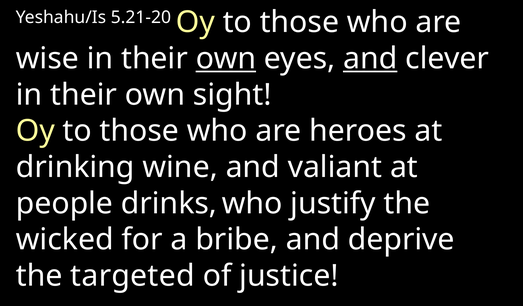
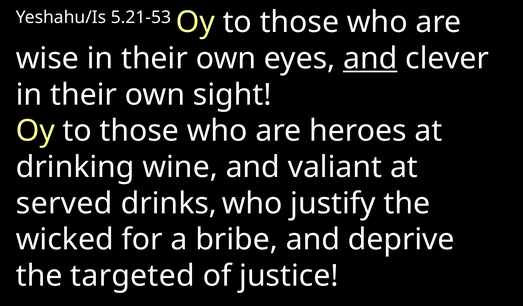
5.21-20: 5.21-20 -> 5.21-53 (141, 18)
own underline: present -> none (226, 59)
people: people -> served (64, 204)
